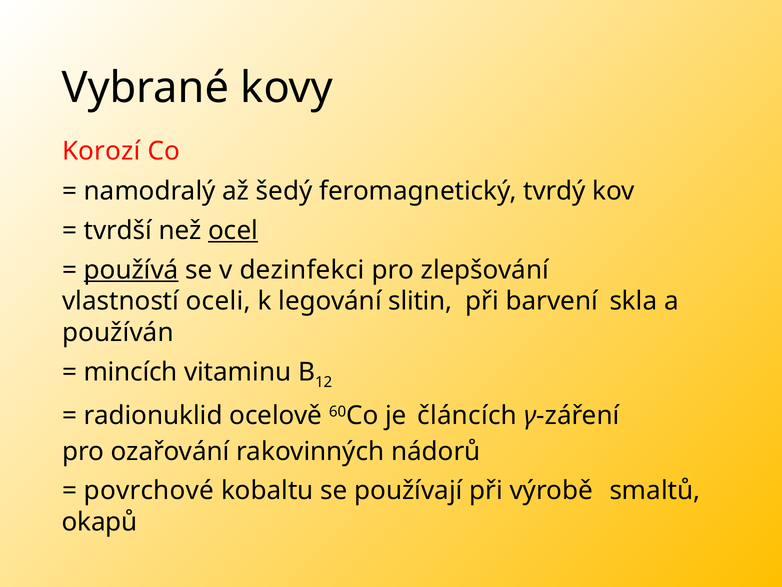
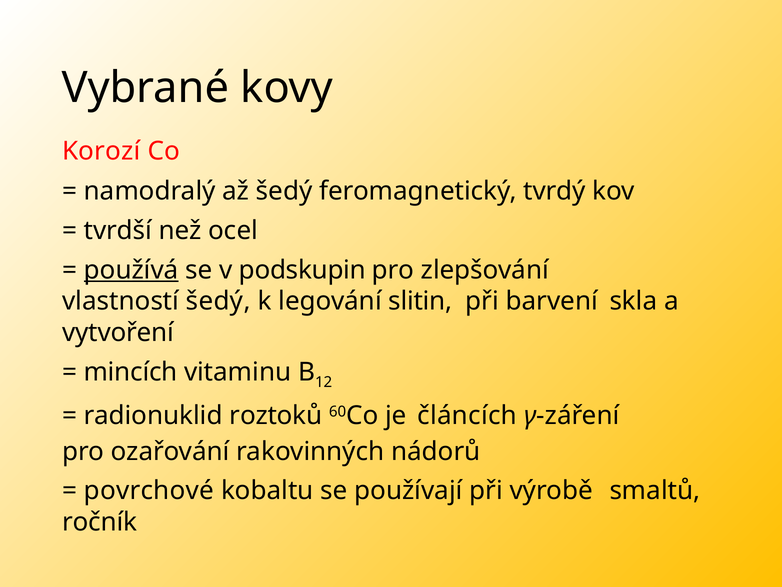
ocel underline: present -> none (233, 230)
dezinfekci: dezinfekci -> podskupin (302, 270)
vlastností oceli: oceli -> šedý (218, 301)
používán: používán -> vytvoření (118, 332)
ocelově: ocelově -> roztoků (276, 415)
okapů: okapů -> ročník (100, 522)
